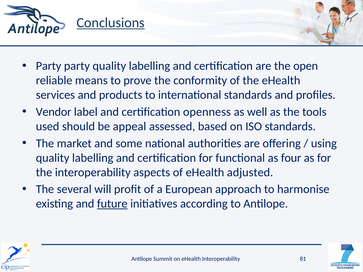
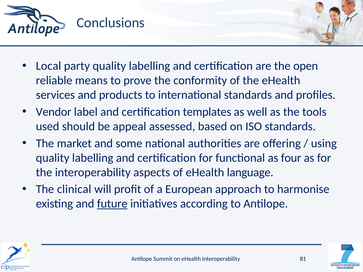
Conclusions underline: present -> none (111, 23)
Party: Party -> Local (49, 66)
openness: openness -> templates (207, 112)
adjusted: adjusted -> language (250, 172)
several: several -> clinical (74, 189)
